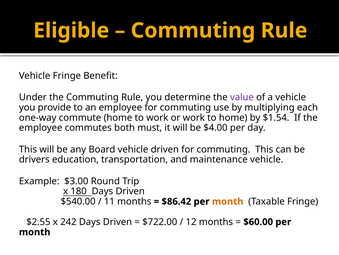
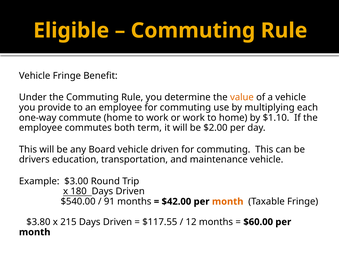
value colour: purple -> orange (242, 97)
$1.54: $1.54 -> $1.10 (276, 117)
must: must -> term (150, 127)
$4.00: $4.00 -> $2.00 (215, 127)
11: 11 -> 91 (109, 201)
$86.42: $86.42 -> $42.00 (176, 201)
$2.55: $2.55 -> $3.80 (38, 221)
242: 242 -> 215 (68, 221)
$722.00: $722.00 -> $117.55 (160, 221)
